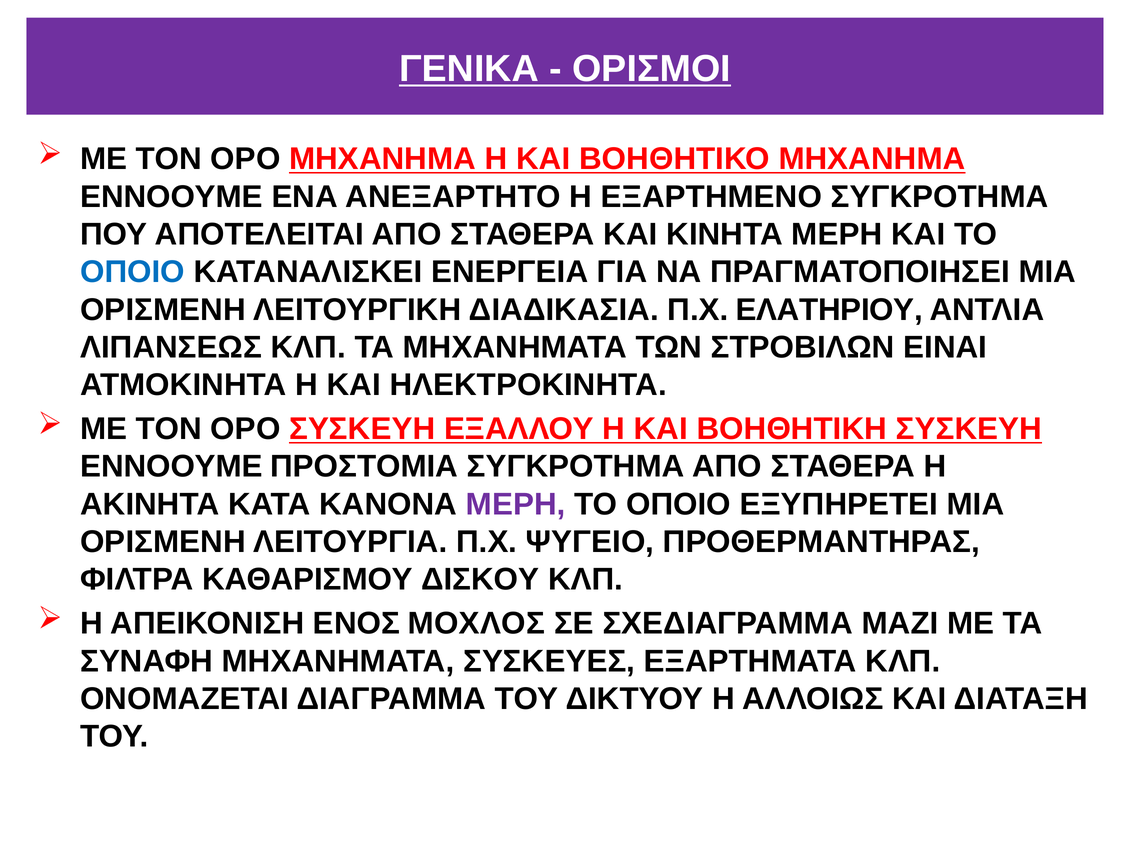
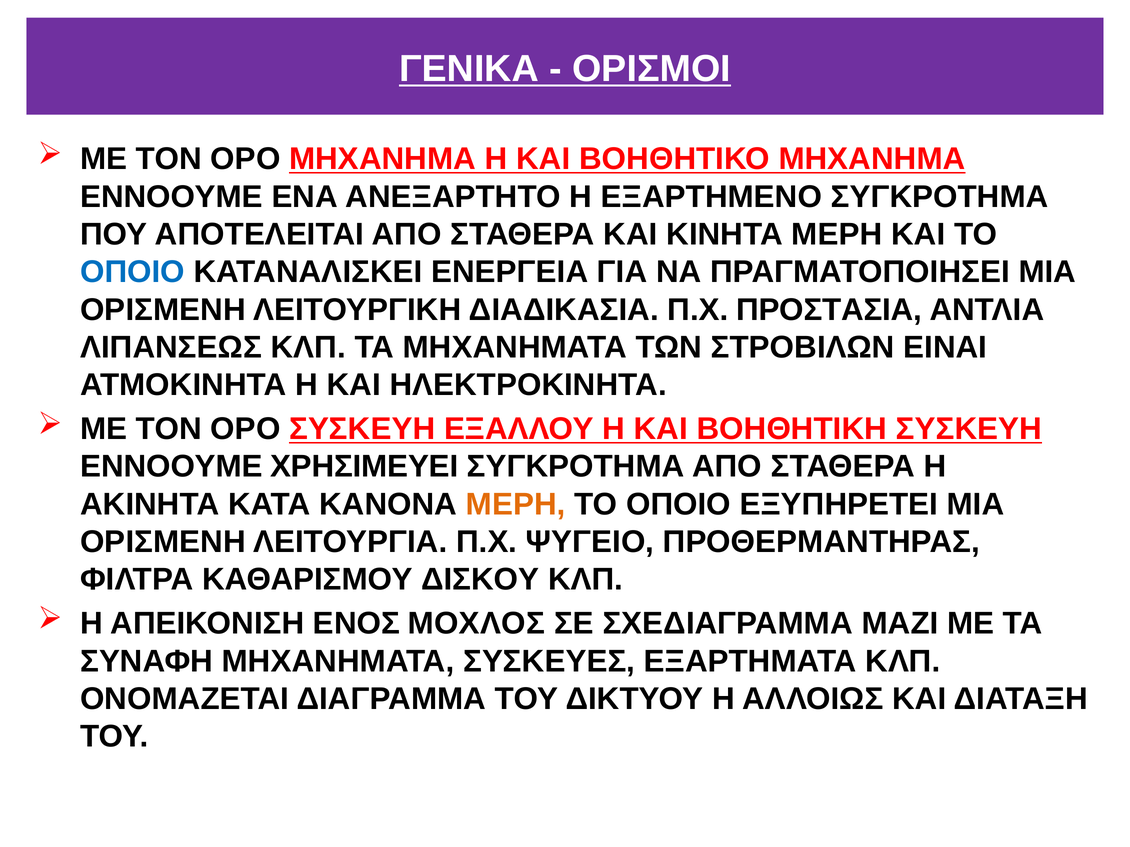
ΕΛΑΤΗΡΙΟΥ: ΕΛΑΤΗΡΙΟΥ -> ΠΡΟΣΤΑΣΙΑ (829, 310)
ΠΡΟΣΤΟΜΙΑ: ΠΡΟΣΤΟΜΙΑ -> ΧΡΗΣΙΜΕΥΕΙ (364, 467)
ΜΕΡΗ colour: purple -> orange (516, 505)
